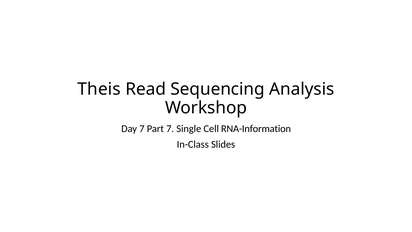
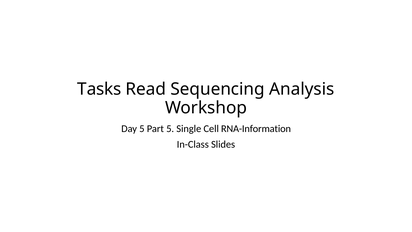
Theis: Theis -> Tasks (99, 89)
Day 7: 7 -> 5 (142, 129)
Part 7: 7 -> 5 (170, 129)
